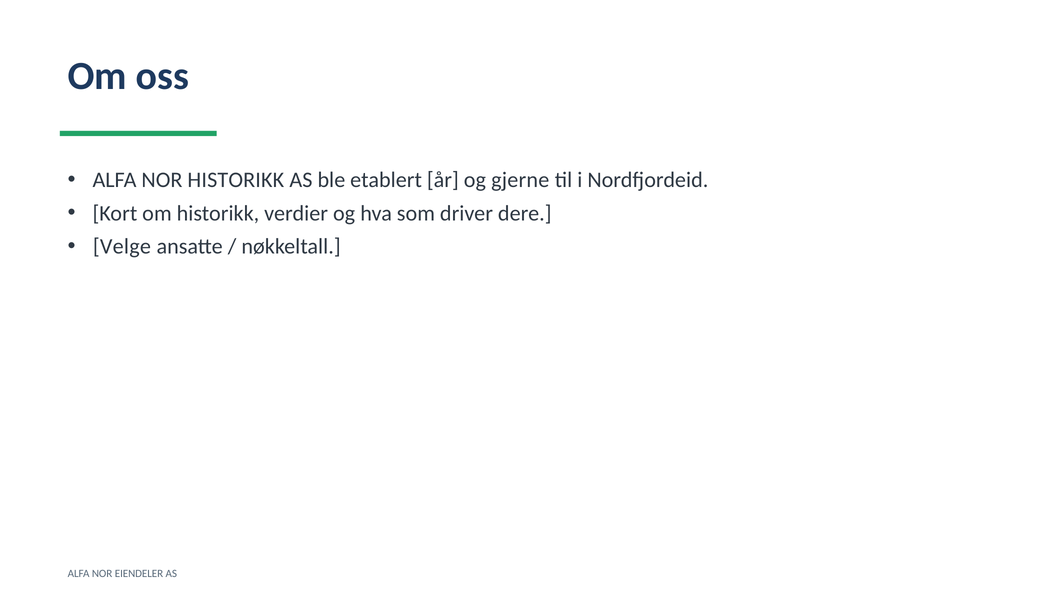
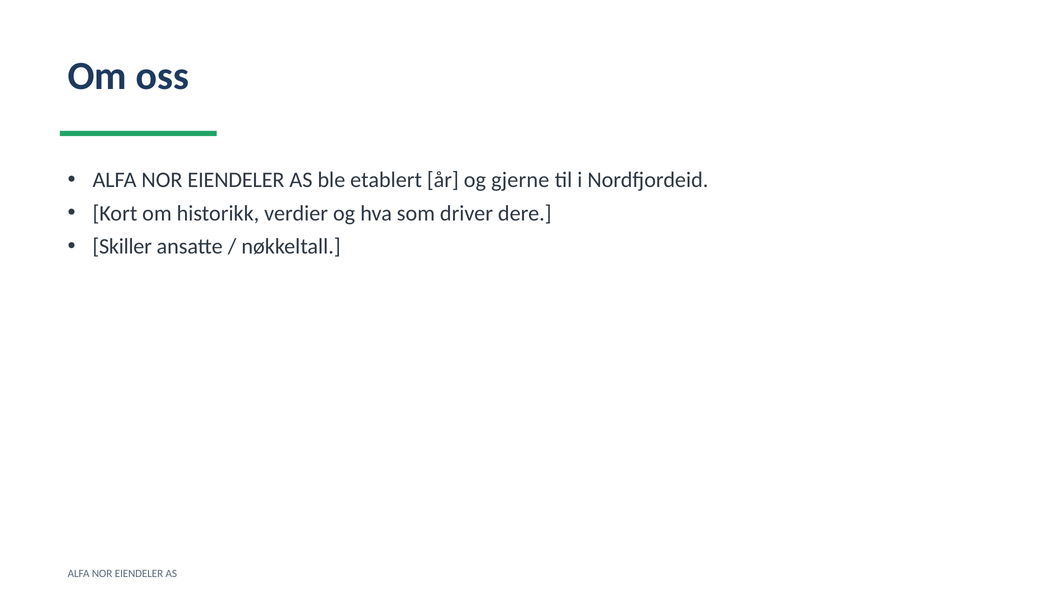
HISTORIKK: HISTORIKK -> EIENDELER (236, 180)
Velge: Velge -> Skiller (122, 247)
